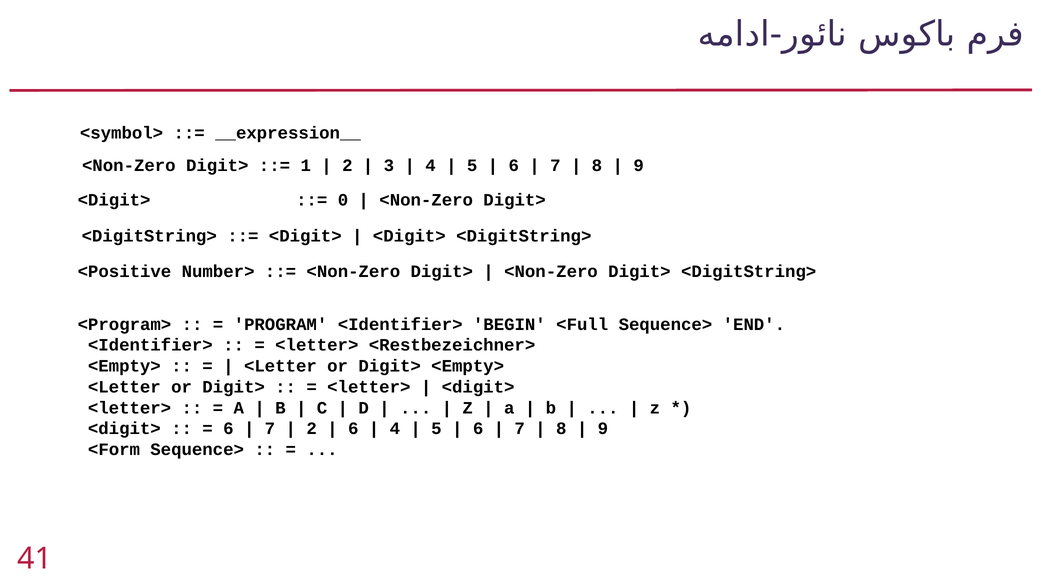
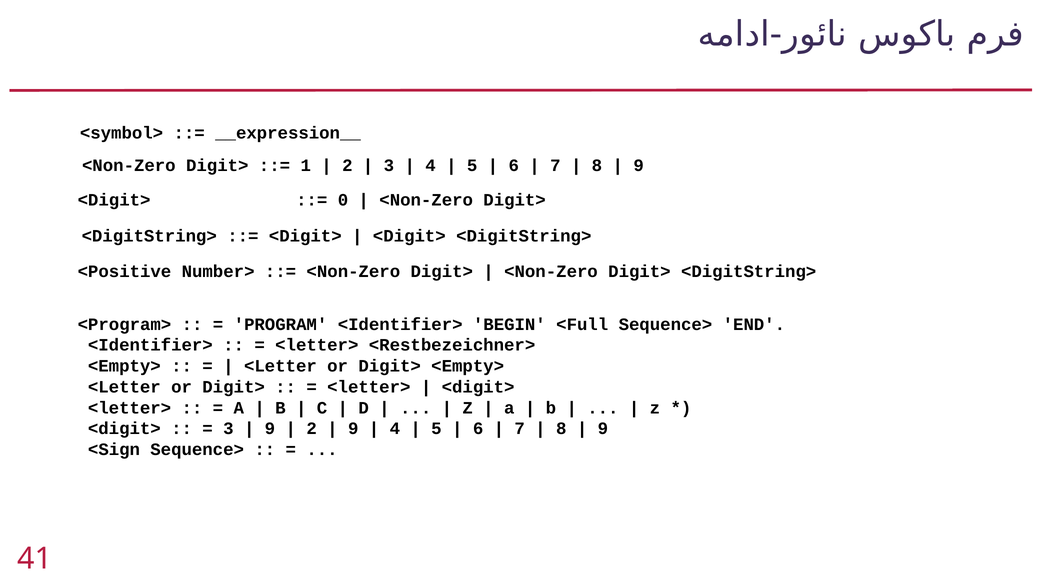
6: 6 -> 3 (228, 429)
7: 7 -> 9 (270, 429)
6: 6 -> 9 (353, 429)
<Form: <Form -> <Sign (114, 450)
